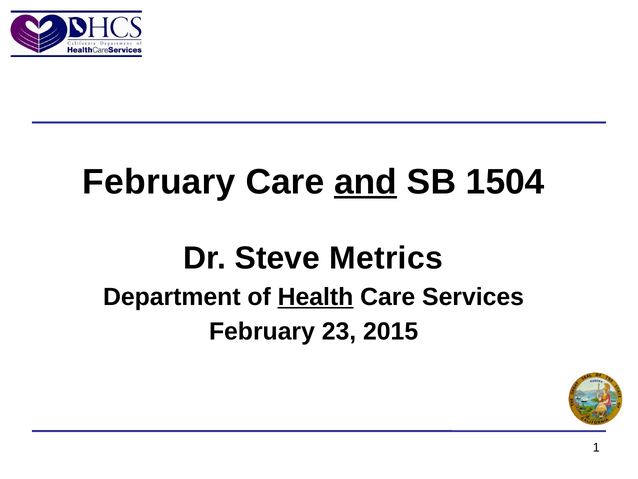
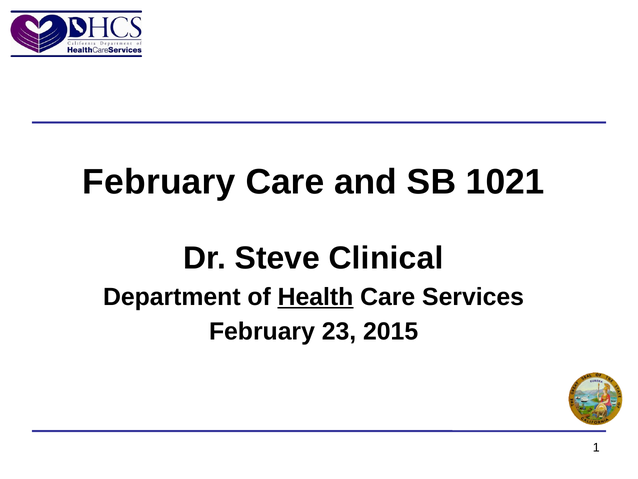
and underline: present -> none (366, 182)
1504: 1504 -> 1021 (505, 182)
Metrics: Metrics -> Clinical (386, 258)
